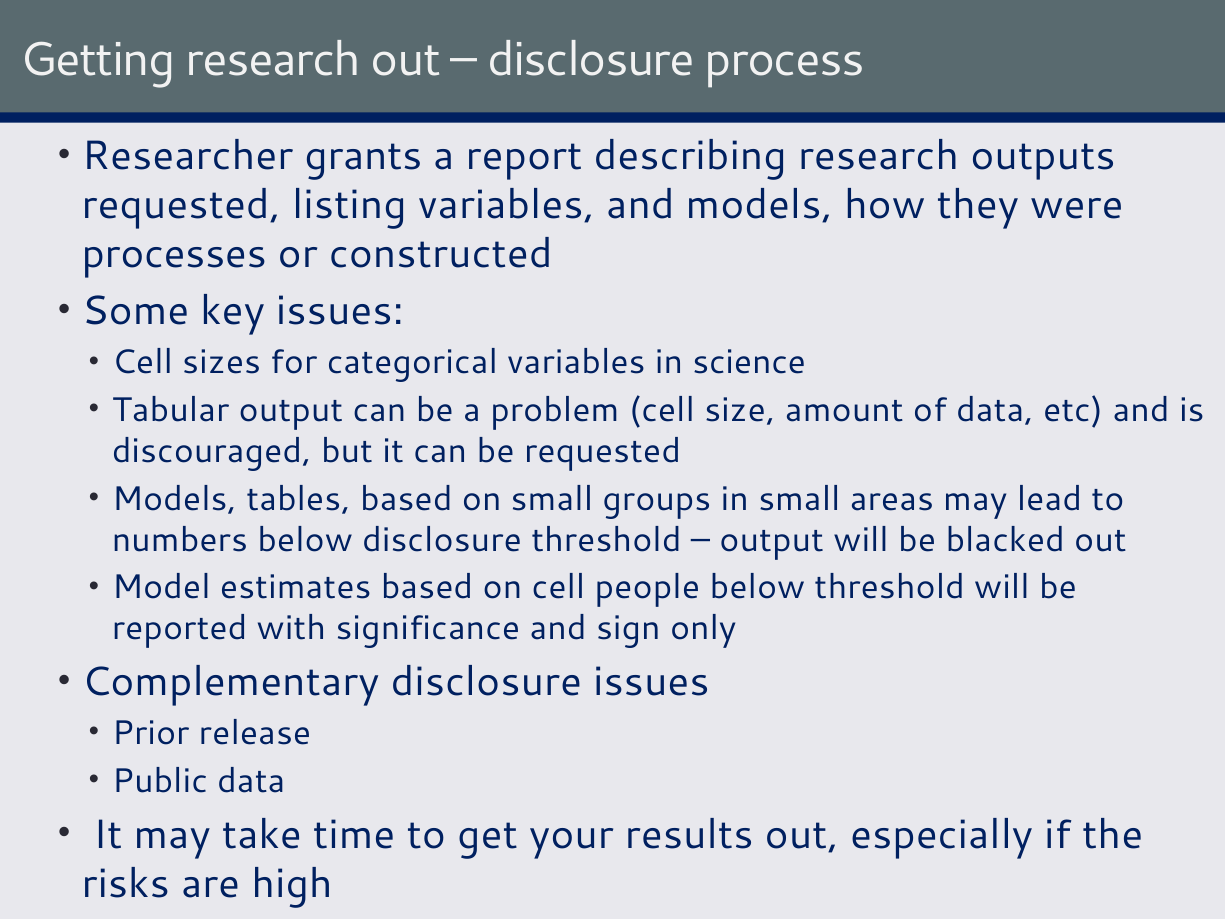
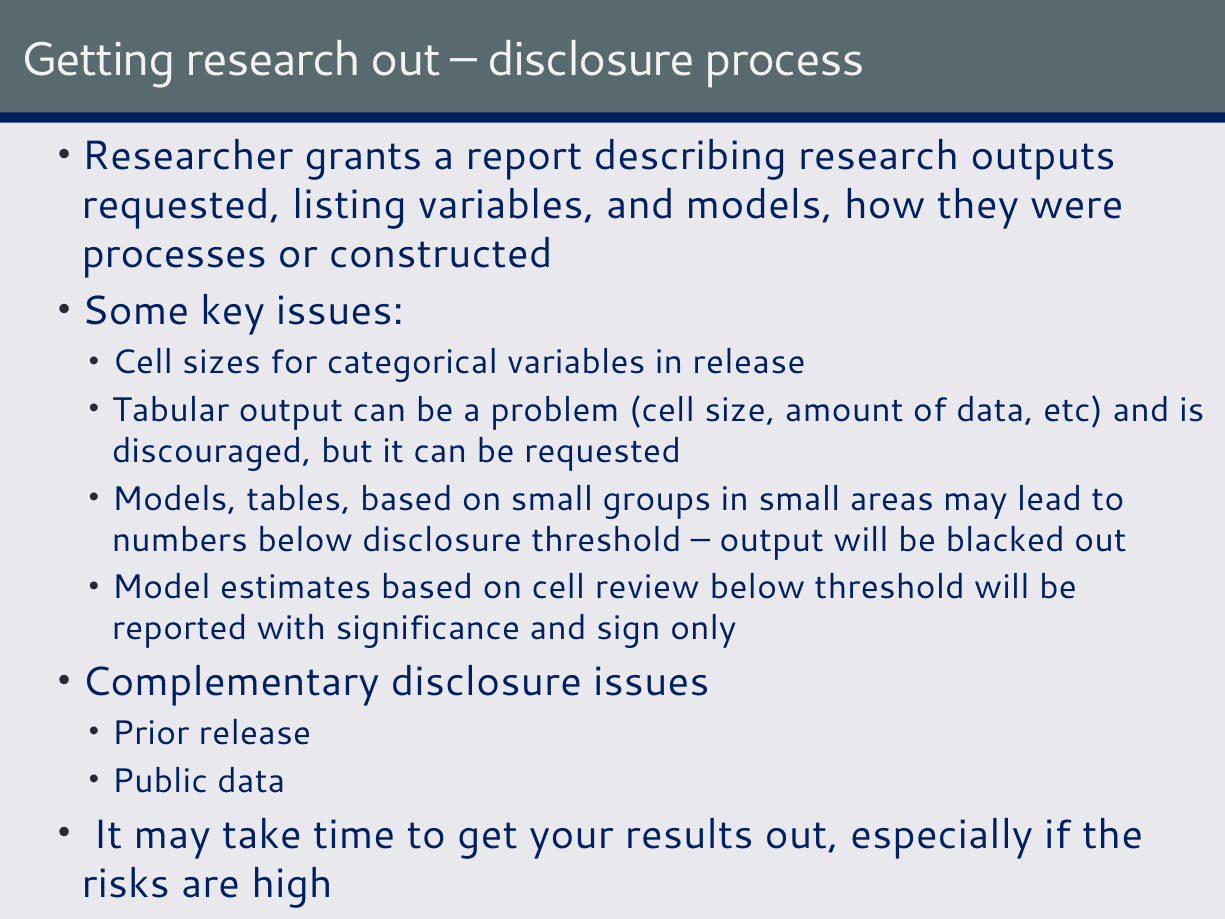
in science: science -> release (749, 362)
people: people -> review (647, 587)
